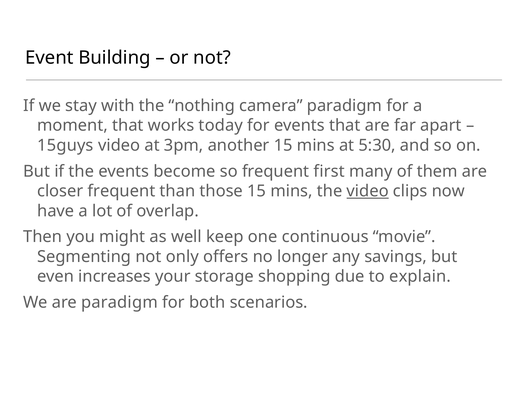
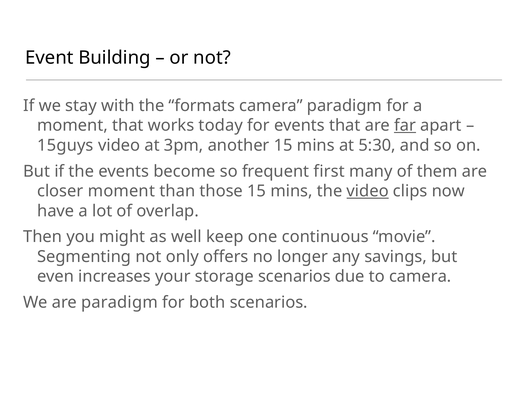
nothing: nothing -> formats (202, 106)
far underline: none -> present (405, 125)
closer frequent: frequent -> moment (121, 191)
storage shopping: shopping -> scenarios (294, 276)
to explain: explain -> camera (420, 276)
